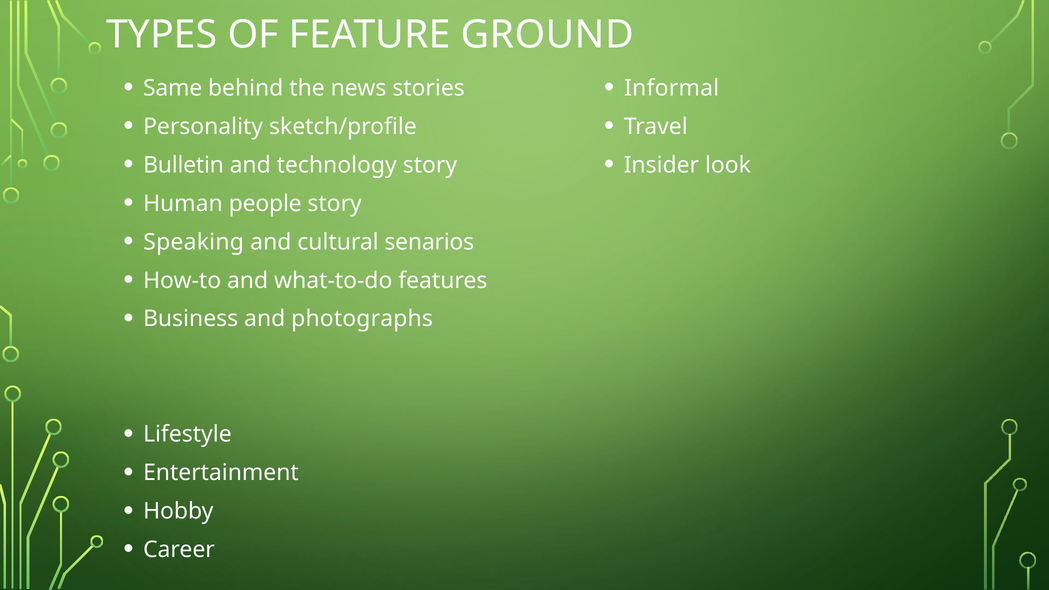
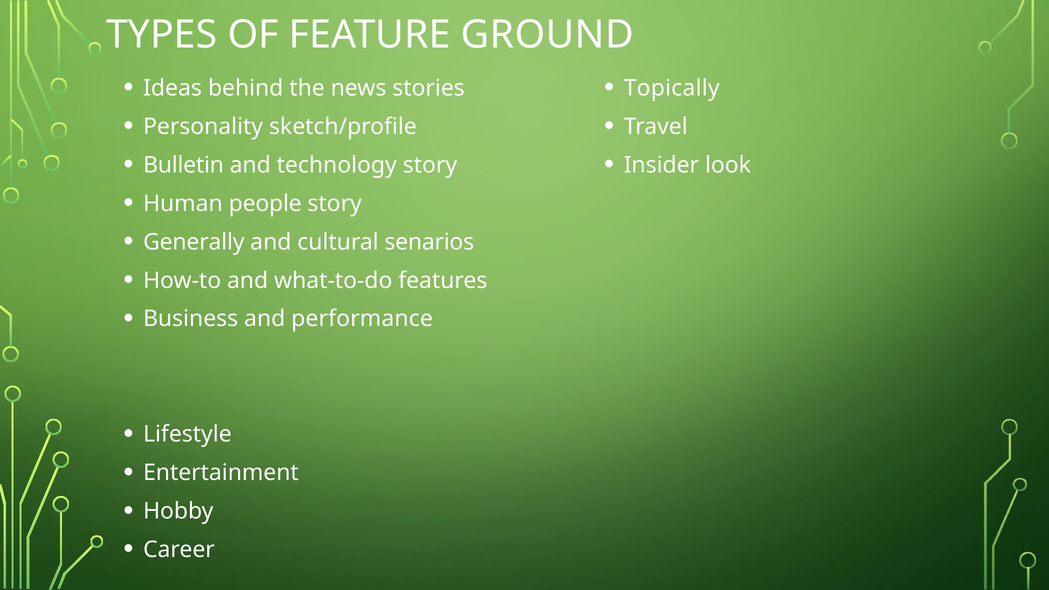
Same: Same -> Ideas (173, 88)
Informal: Informal -> Topically (672, 88)
Speaking: Speaking -> Generally (194, 242)
photographs: photographs -> performance (362, 319)
